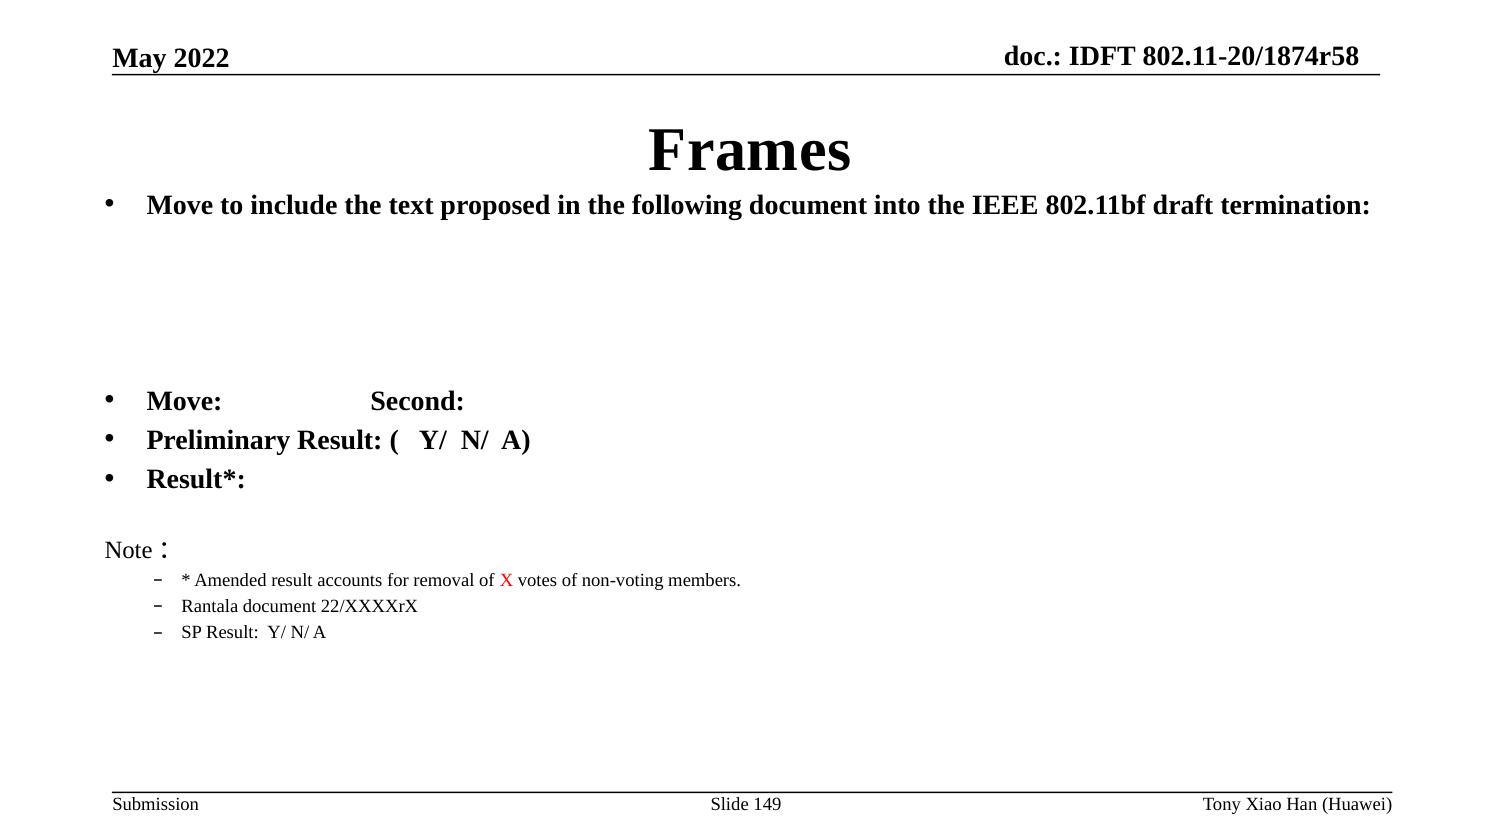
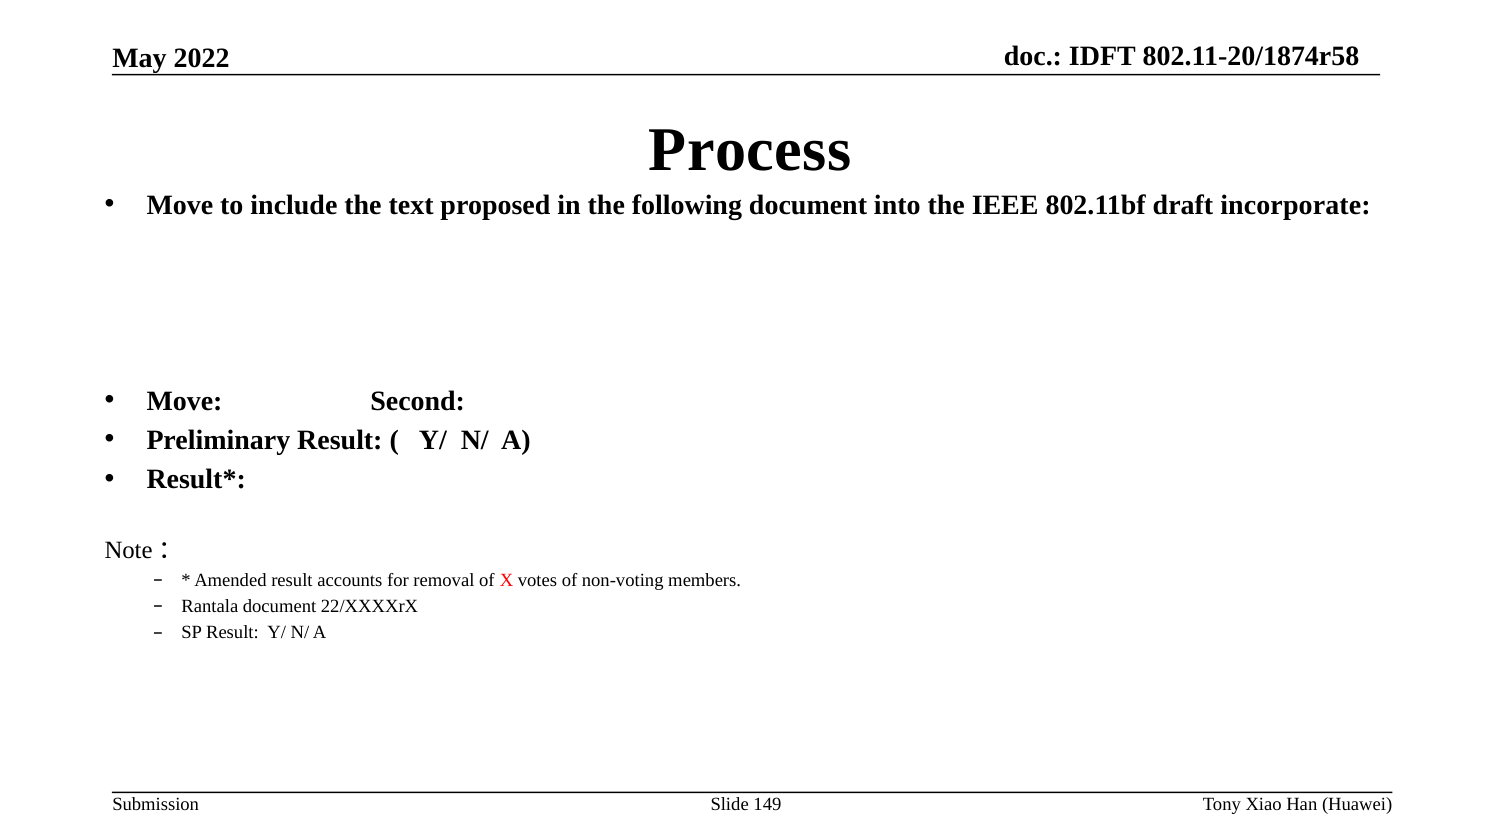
Frames: Frames -> Process (750, 150)
termination: termination -> incorporate (1296, 205)
